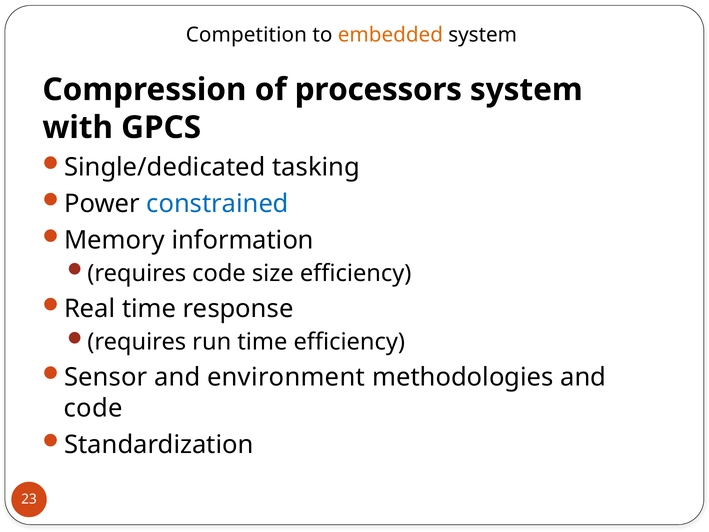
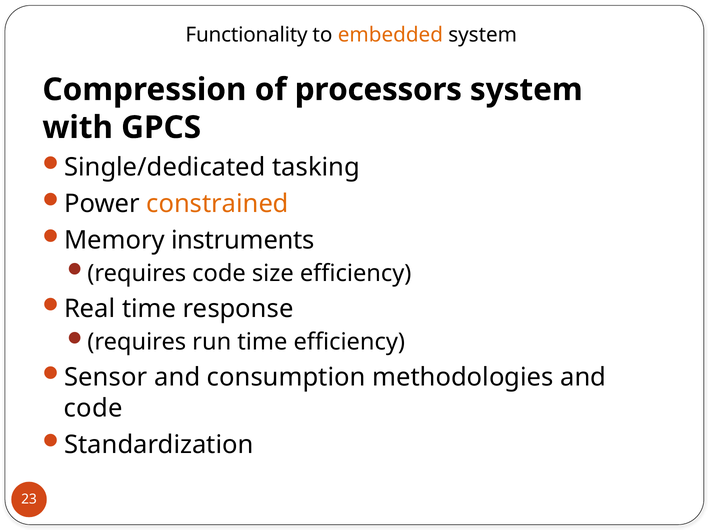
Competition: Competition -> Functionality (247, 35)
constrained colour: blue -> orange (218, 204)
information: information -> instruments (243, 240)
environment: environment -> consumption (286, 377)
